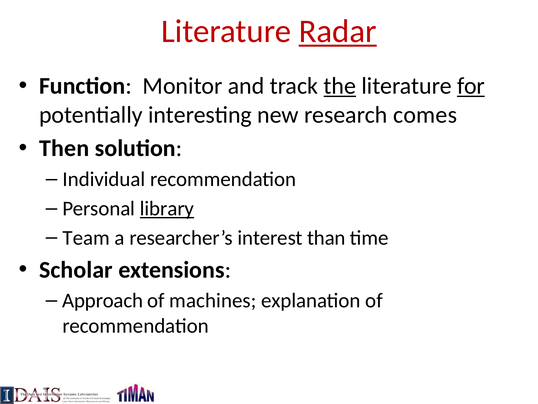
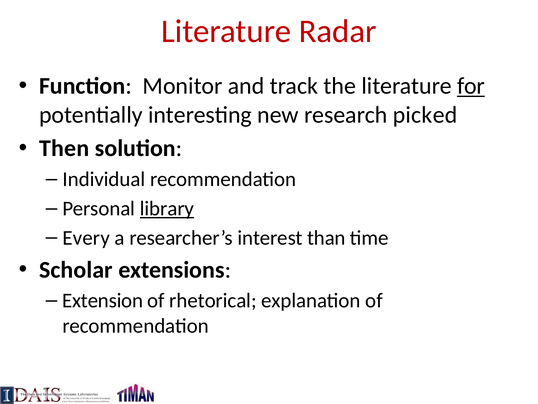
Radar underline: present -> none (338, 31)
the underline: present -> none (340, 86)
comes: comes -> picked (425, 115)
Team: Team -> Every (86, 238)
Approach: Approach -> Extension (103, 300)
machines: machines -> rhetorical (213, 300)
